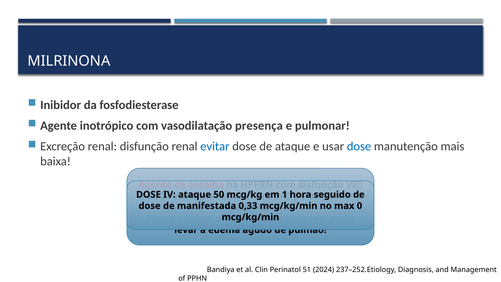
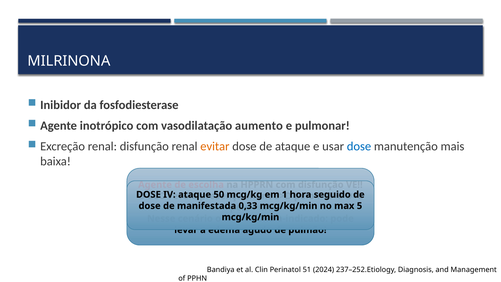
vasodilatação presença: presença -> aumento (259, 126)
evitar colour: blue -> orange (215, 146)
0: 0 -> 5 (359, 206)
